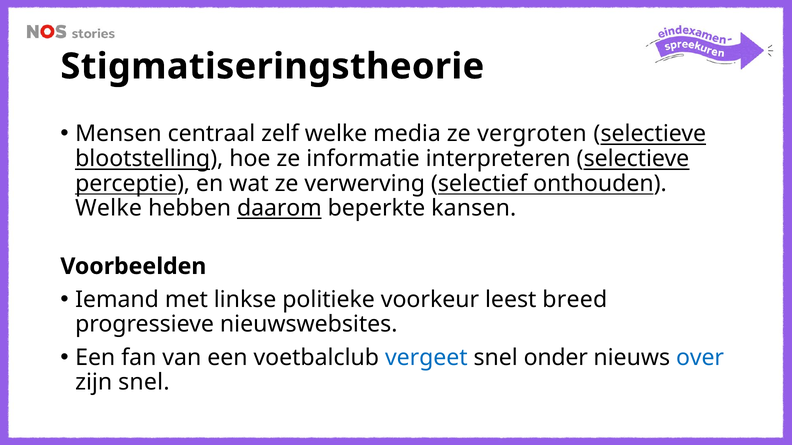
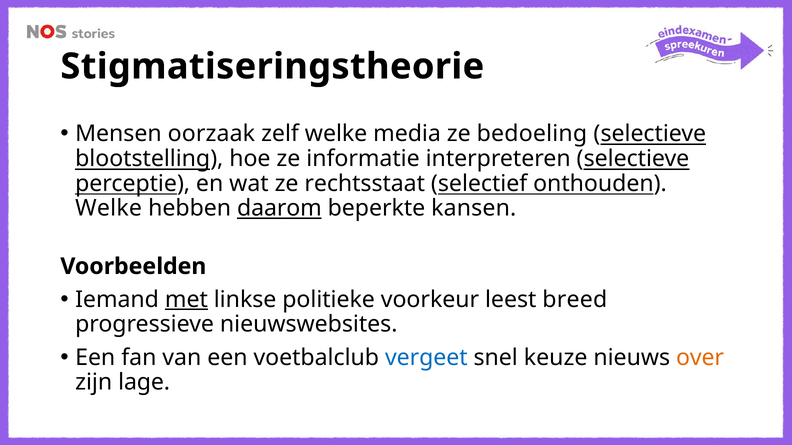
centraal: centraal -> oorzaak (211, 134)
vergroten: vergroten -> bedoeling (532, 134)
verwerving: verwerving -> rechtsstaat (365, 184)
met underline: none -> present (186, 300)
onder: onder -> keuze (556, 358)
over colour: blue -> orange (700, 358)
zijn snel: snel -> lage (144, 383)
